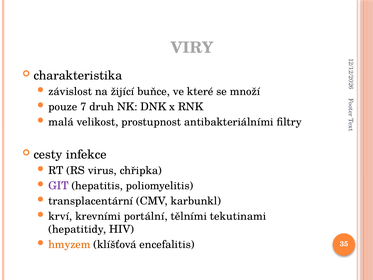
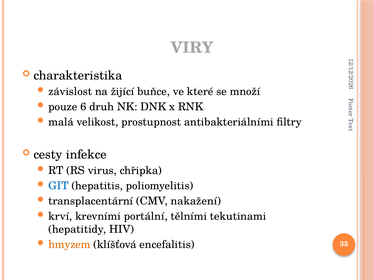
pouze 7: 7 -> 6 (83, 107)
GIT colour: purple -> blue (59, 186)
karbunkl: karbunkl -> nakažení (196, 201)
